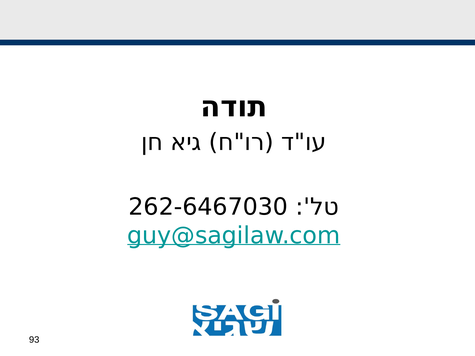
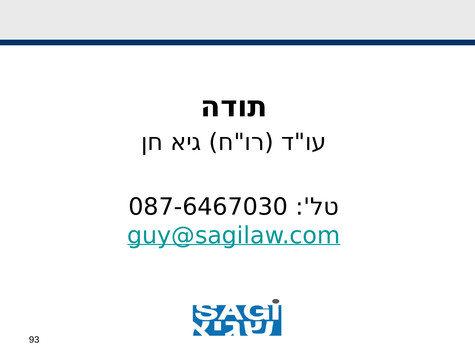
262-6467030: 262-6467030 -> 087-6467030 (208, 207)
